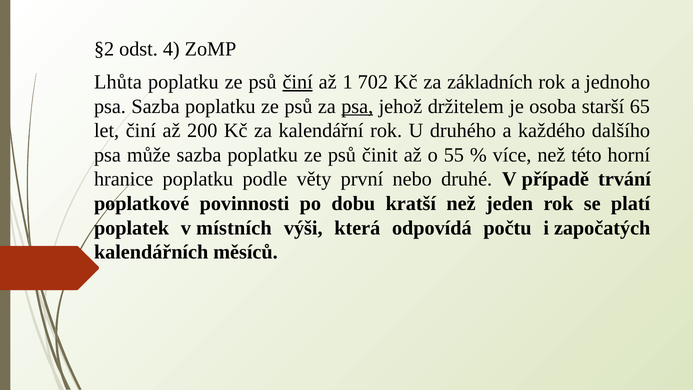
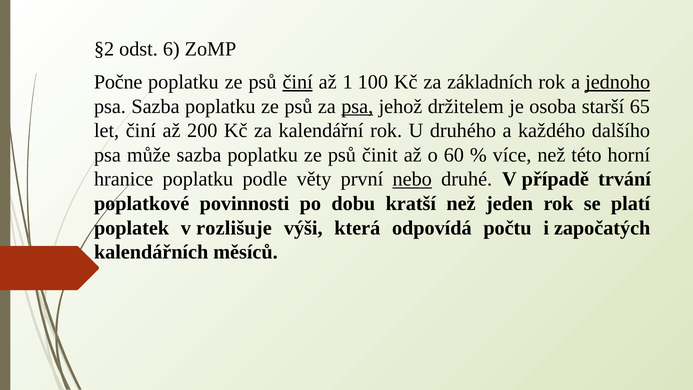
4: 4 -> 6 (171, 49)
Lhůta: Lhůta -> Počne (118, 82)
702: 702 -> 100 (373, 82)
jednoho underline: none -> present (618, 82)
55: 55 -> 60 (454, 155)
nebo underline: none -> present (412, 179)
místních: místních -> rozlišuje (234, 228)
